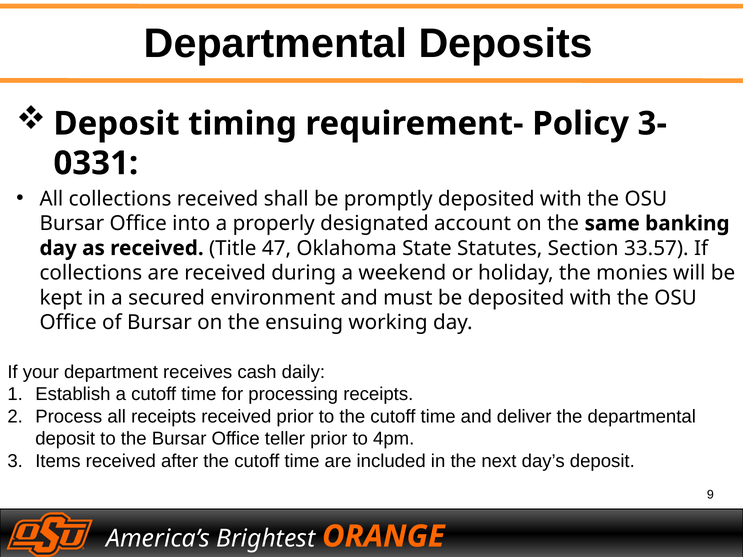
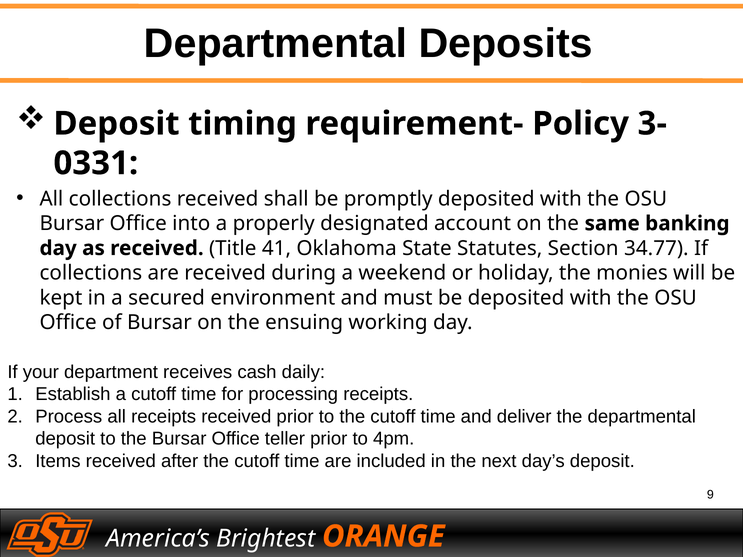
47: 47 -> 41 (276, 248)
33.57: 33.57 -> 34.77 (656, 248)
